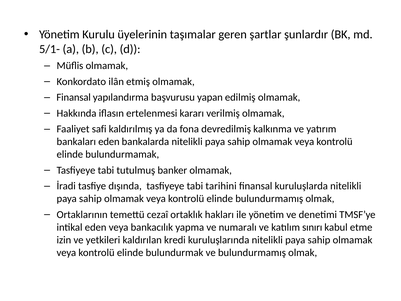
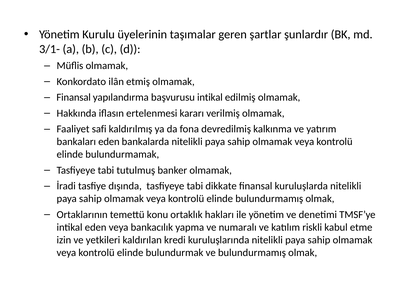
5/1-: 5/1- -> 3/1- (50, 49)
başvurusu yapan: yapan -> intikal (210, 97)
tarihini: tarihini -> dikkate (221, 186)
cezaî: cezaî -> konu (158, 214)
sınırı: sınırı -> riskli (312, 227)
